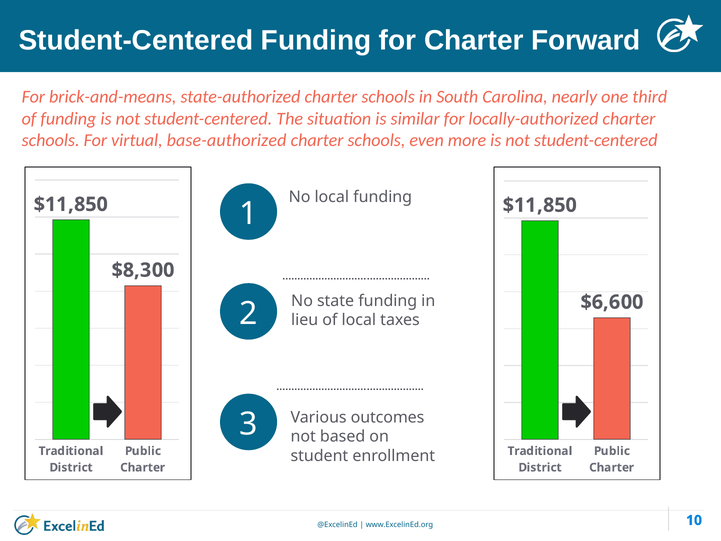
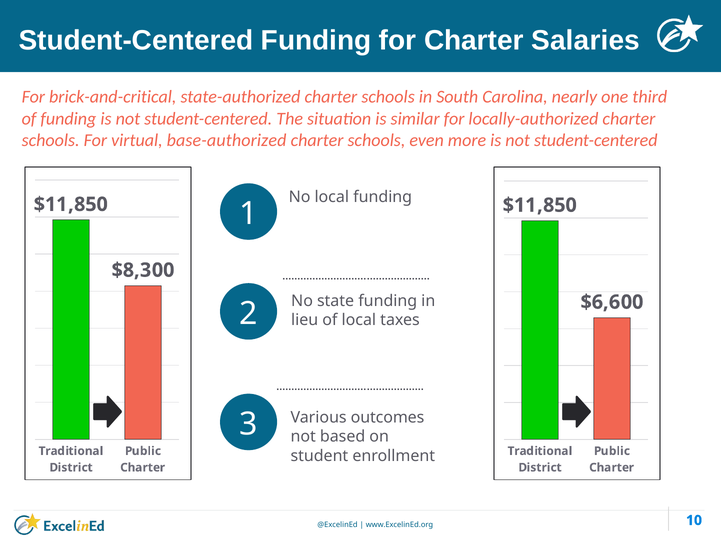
Forward: Forward -> Salaries (586, 40)
brick-and-means: brick-and-means -> brick-and-critical (113, 97)
